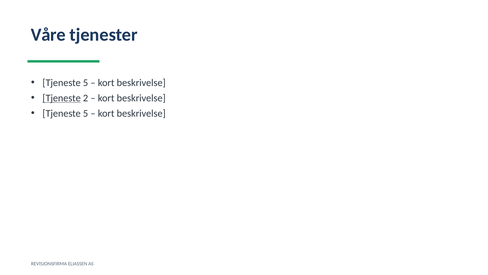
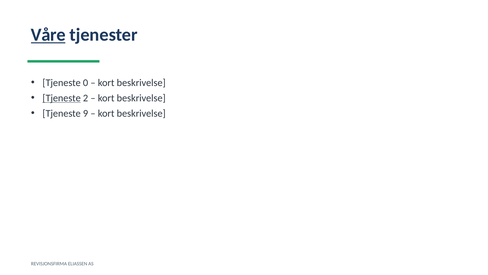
Våre underline: none -> present (48, 35)
5: 5 -> 0 (86, 83)
5: 5 -> 9 (86, 113)
